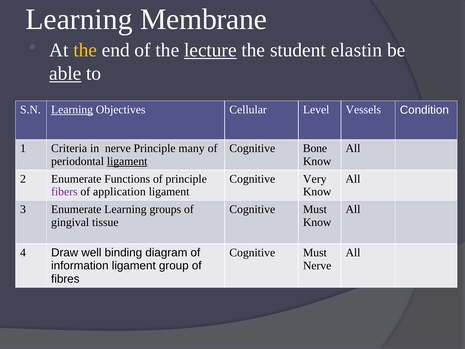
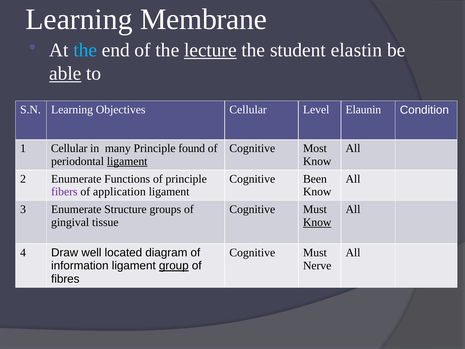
the colour: yellow -> light blue (85, 50)
Learning underline: present -> none (72, 110)
Vessels: Vessels -> Elaunin (363, 110)
1 Criteria: Criteria -> Cellular (69, 148)
in nerve: nerve -> many (118, 148)
many: many -> found (192, 148)
Bone: Bone -> Most (315, 148)
Very: Very -> Been (315, 179)
Enumerate Learning: Learning -> Structure (125, 209)
Know underline: none -> present (317, 222)
binding: binding -> located (123, 253)
group underline: none -> present (174, 266)
